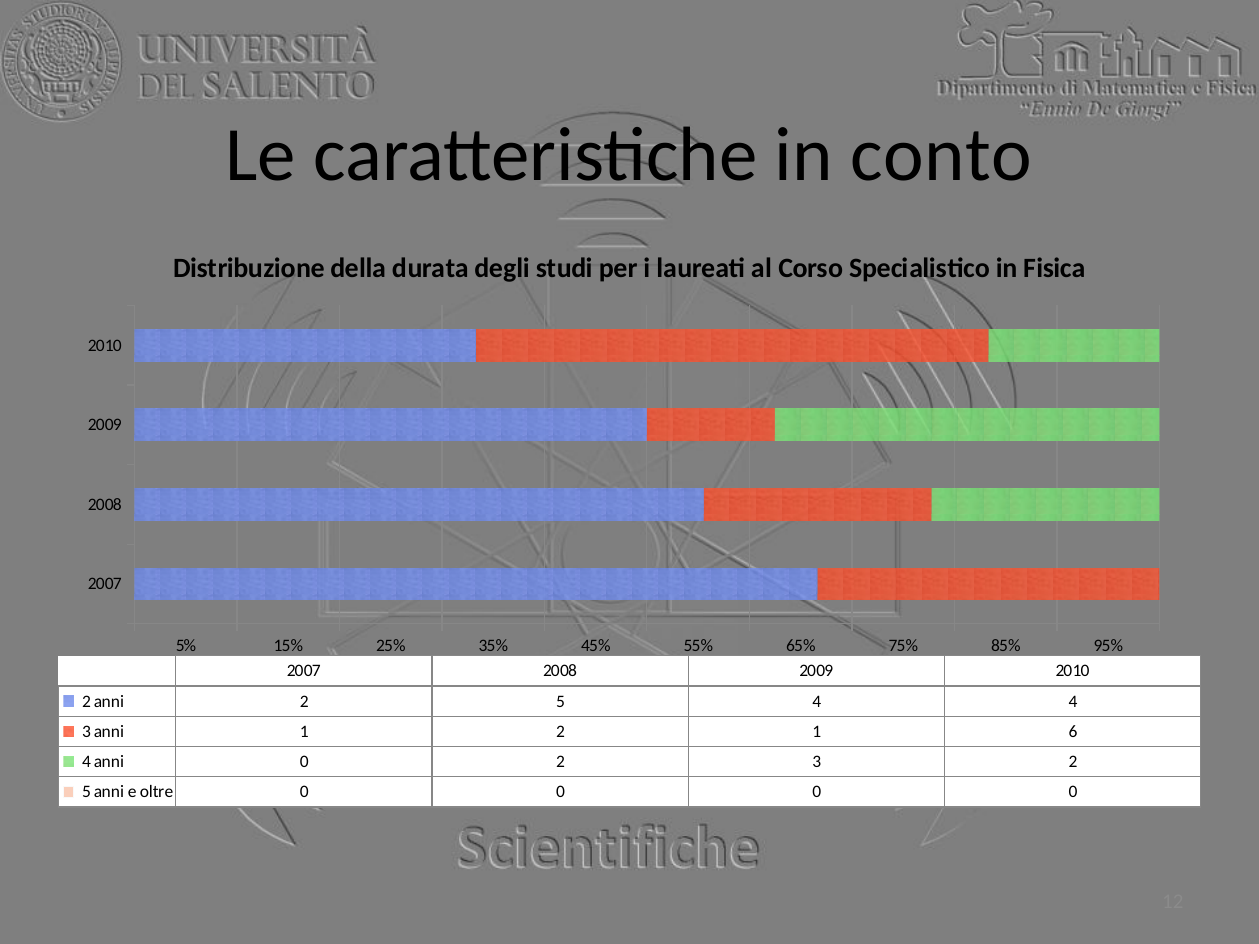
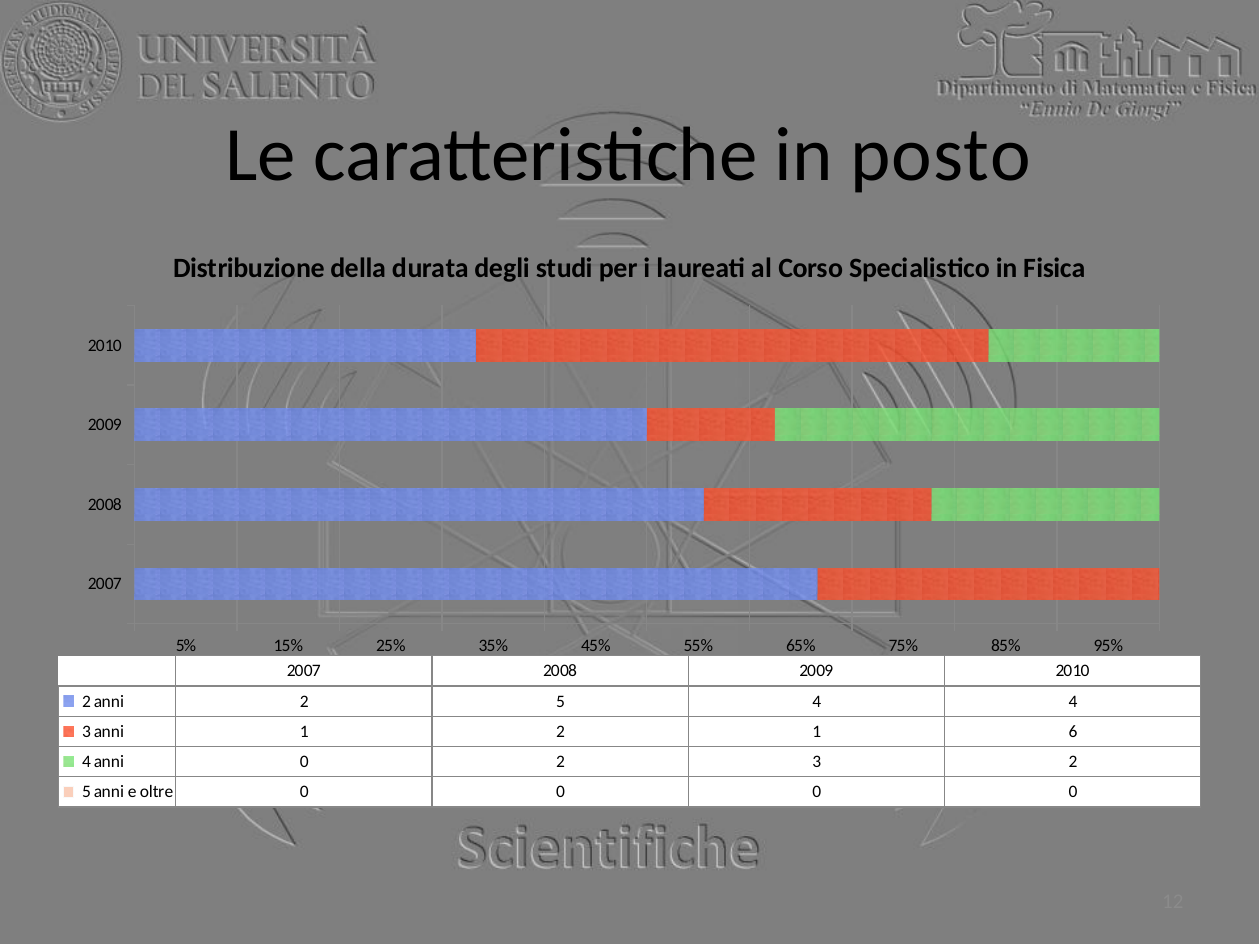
conto: conto -> posto (941, 155)
